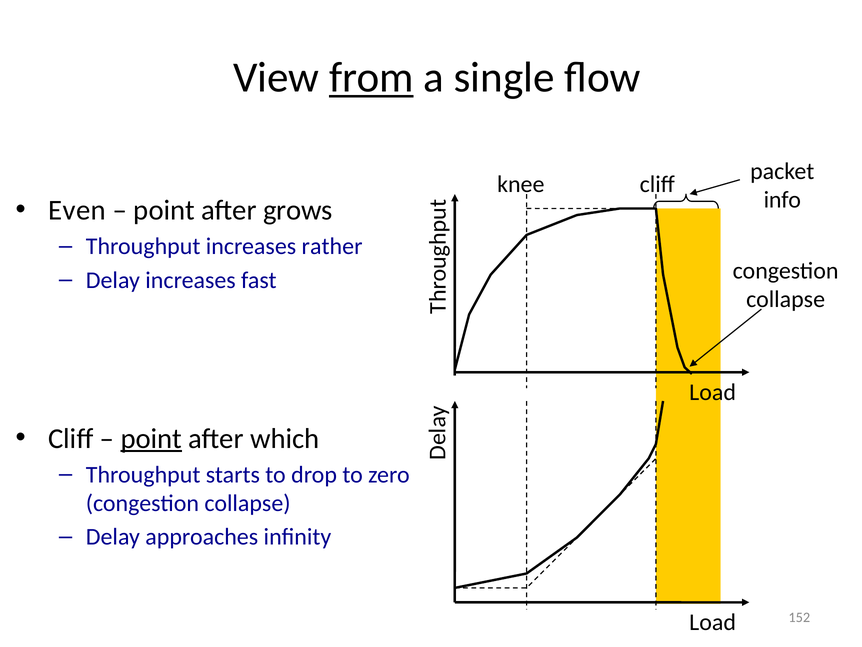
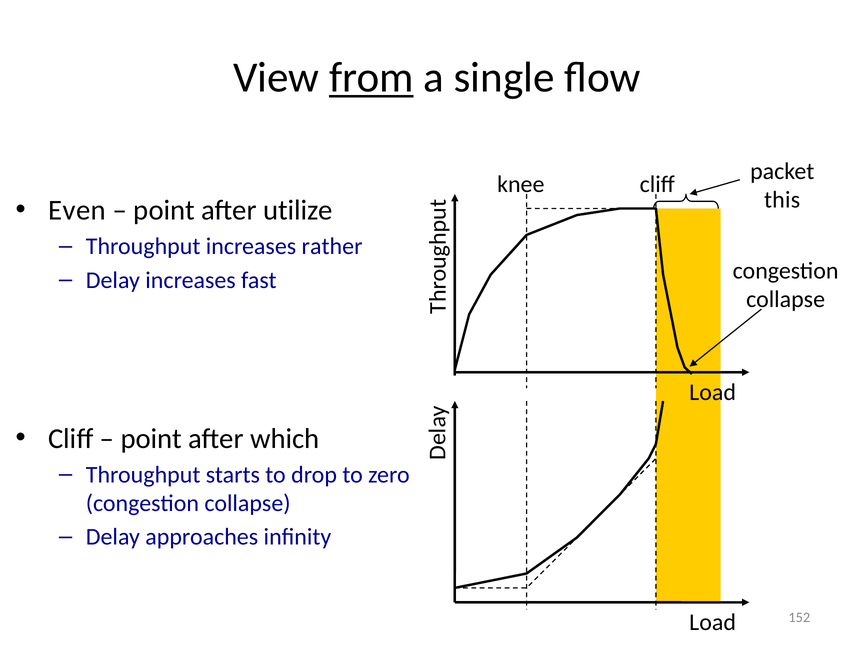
info: info -> this (782, 200)
grows: grows -> utilize (298, 210)
point underline: present -> none (151, 438)
